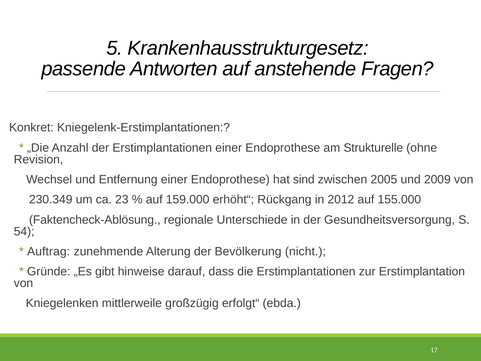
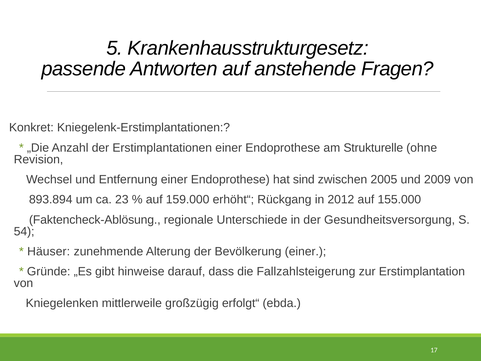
230.349: 230.349 -> 893.894 (51, 199)
Auftrag: Auftrag -> Häuser (49, 251)
Bevölkerung nicht: nicht -> einer (305, 251)
die Erstimplantationen: Erstimplantationen -> Fallzahlsteigerung (306, 271)
